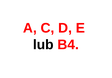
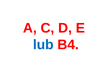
lub colour: black -> blue (43, 44)
